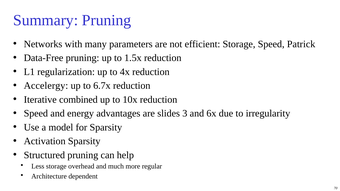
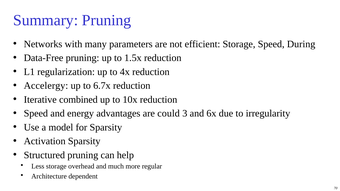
Patrick: Patrick -> During (301, 44)
slides: slides -> could (169, 114)
